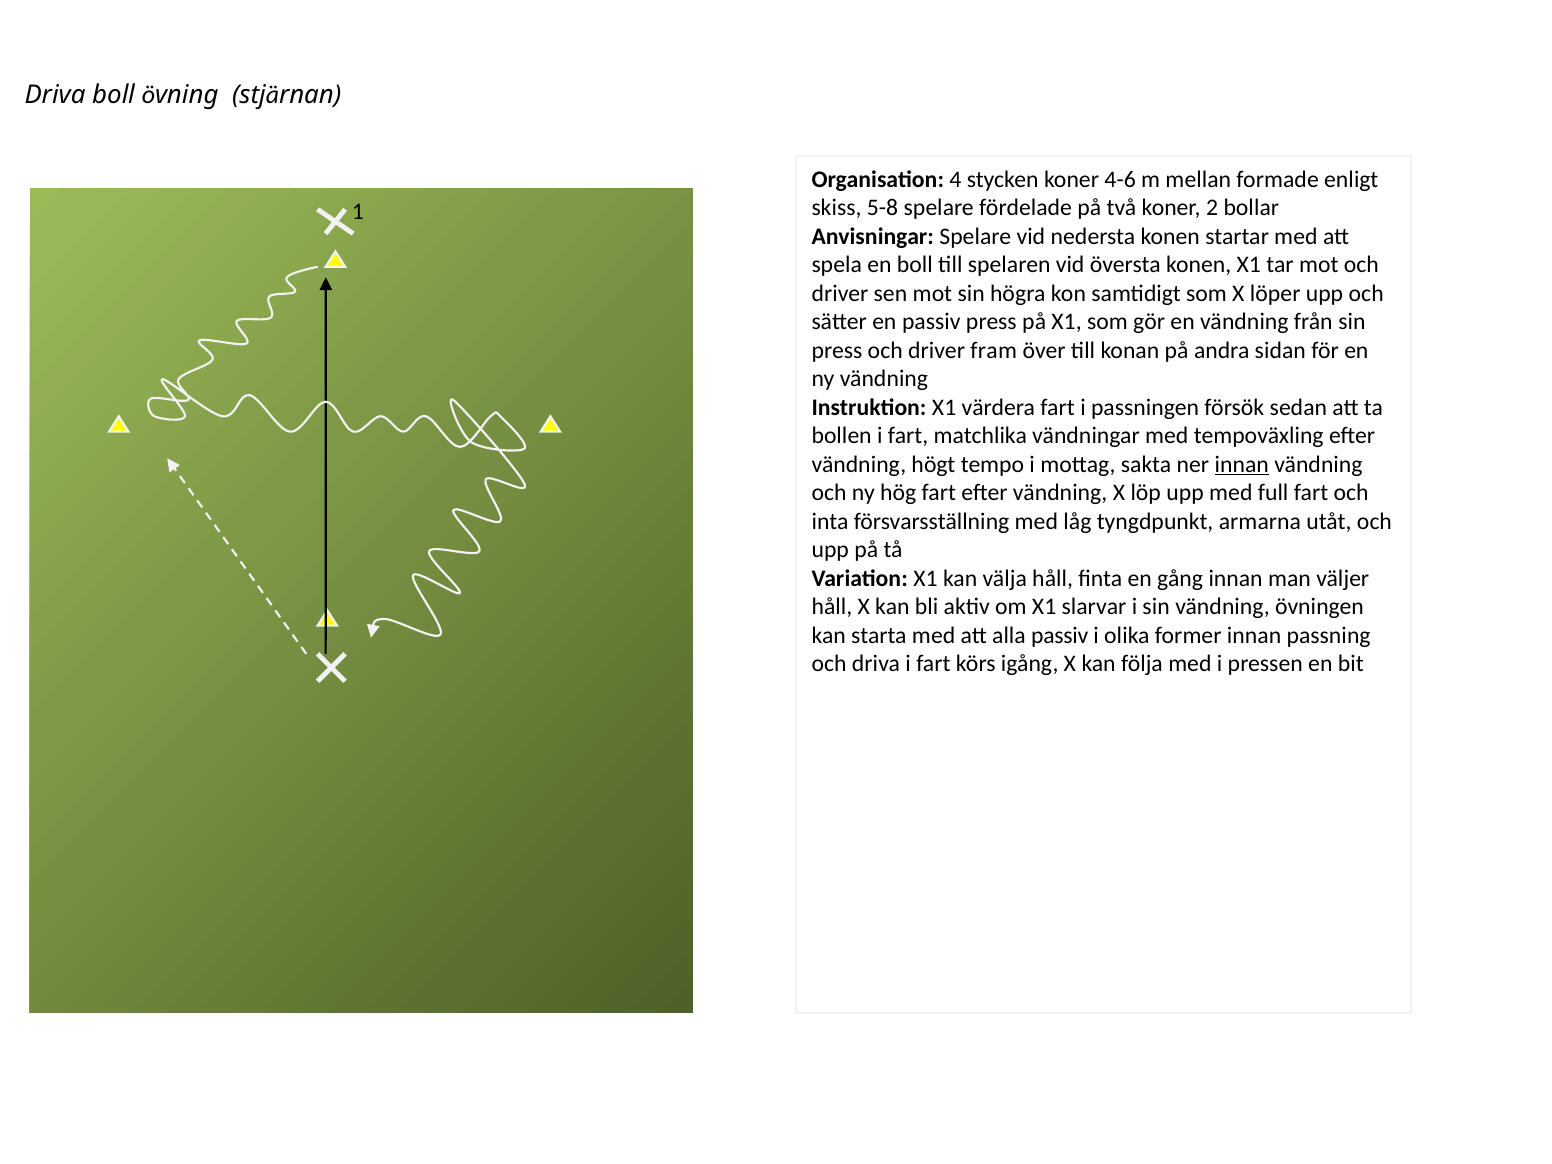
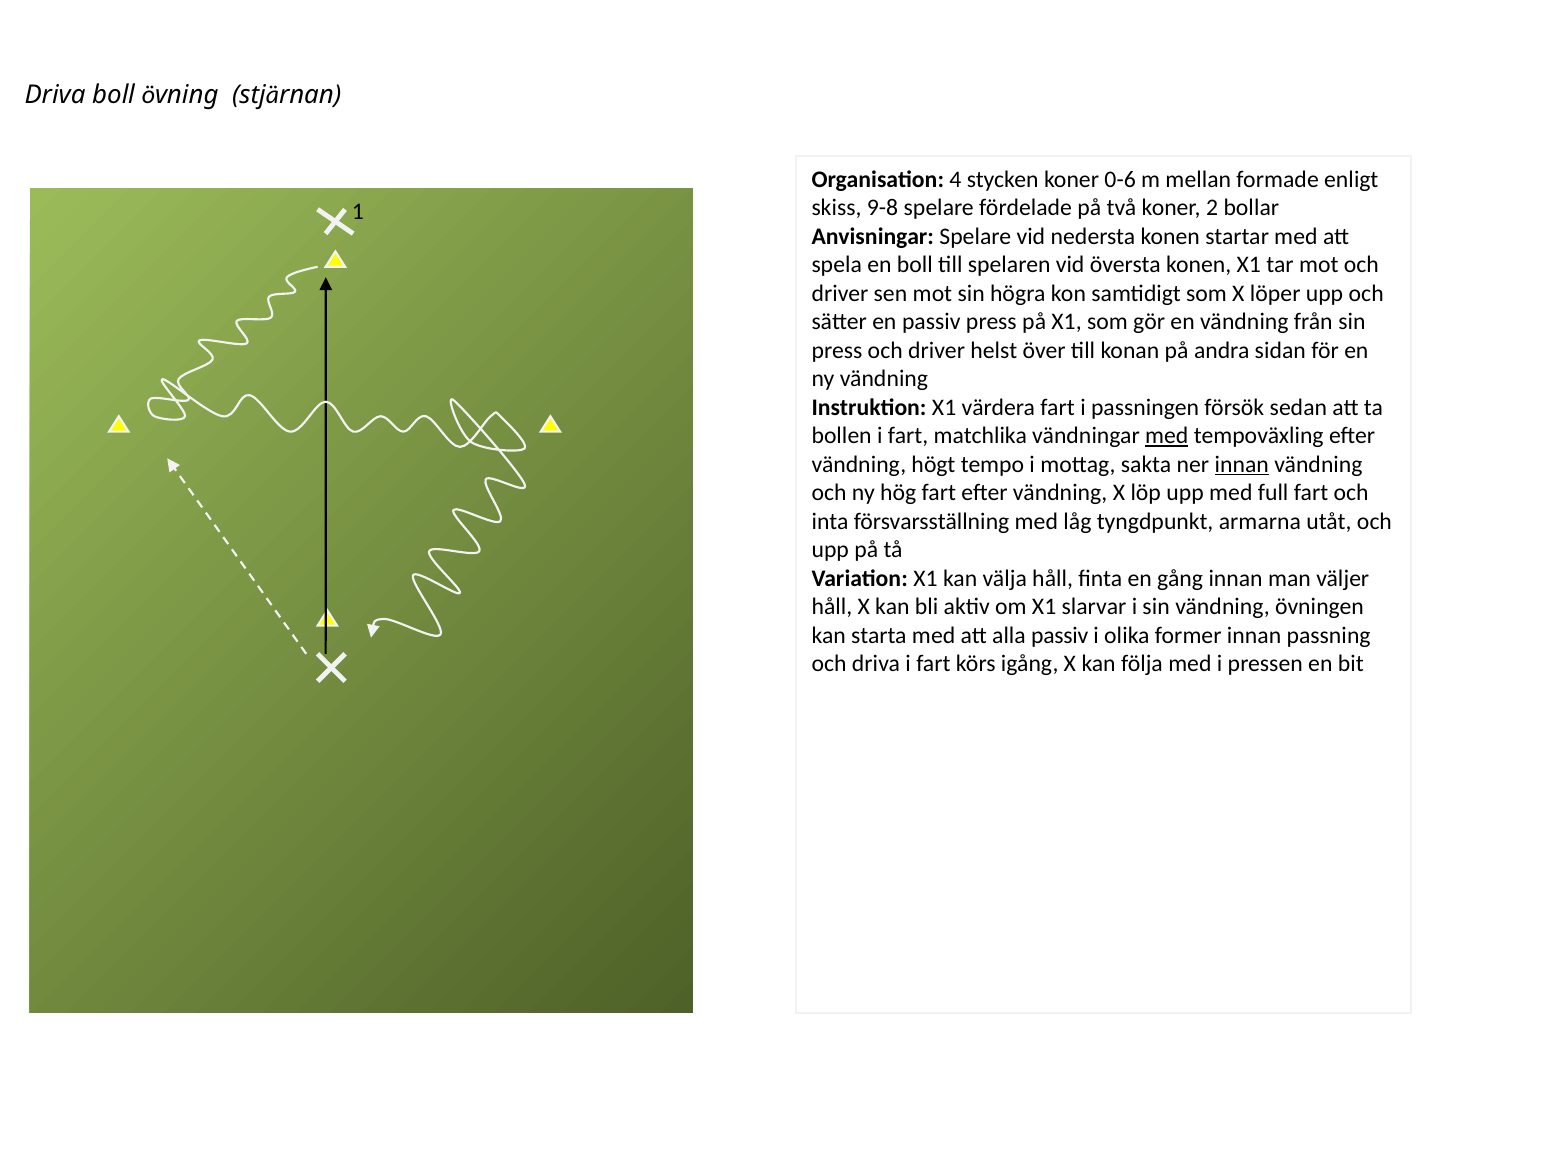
4-6: 4-6 -> 0-6 (1120, 180)
5-8: 5-8 -> 9-8 (883, 208)
fram: fram -> helst (994, 350)
med underline: none -> present (1167, 436)
